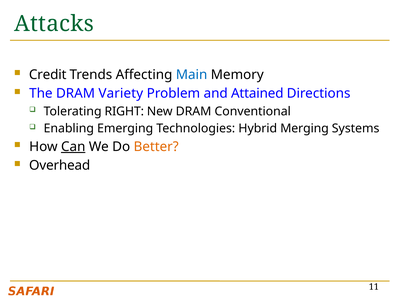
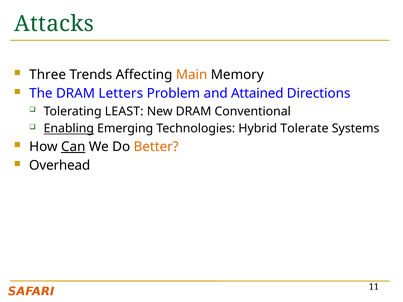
Credit: Credit -> Three (48, 75)
Main colour: blue -> orange (192, 75)
Variety: Variety -> Letters (121, 94)
RIGHT: RIGHT -> LEAST (124, 111)
Enabling underline: none -> present (69, 129)
Merging: Merging -> Tolerate (304, 129)
